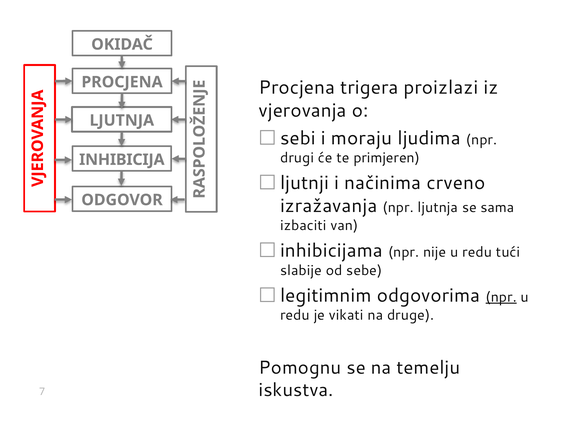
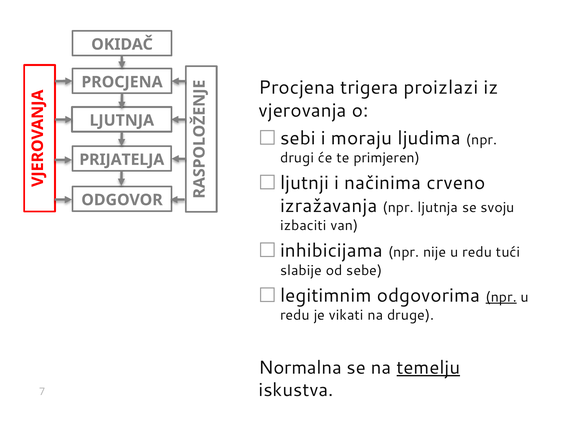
INHIBICIJA: INHIBICIJA -> PRIJATELJA (122, 160)
sama: sama -> svoju (498, 207)
Pomognu: Pomognu -> Normalna (300, 368)
temelju underline: none -> present (428, 368)
